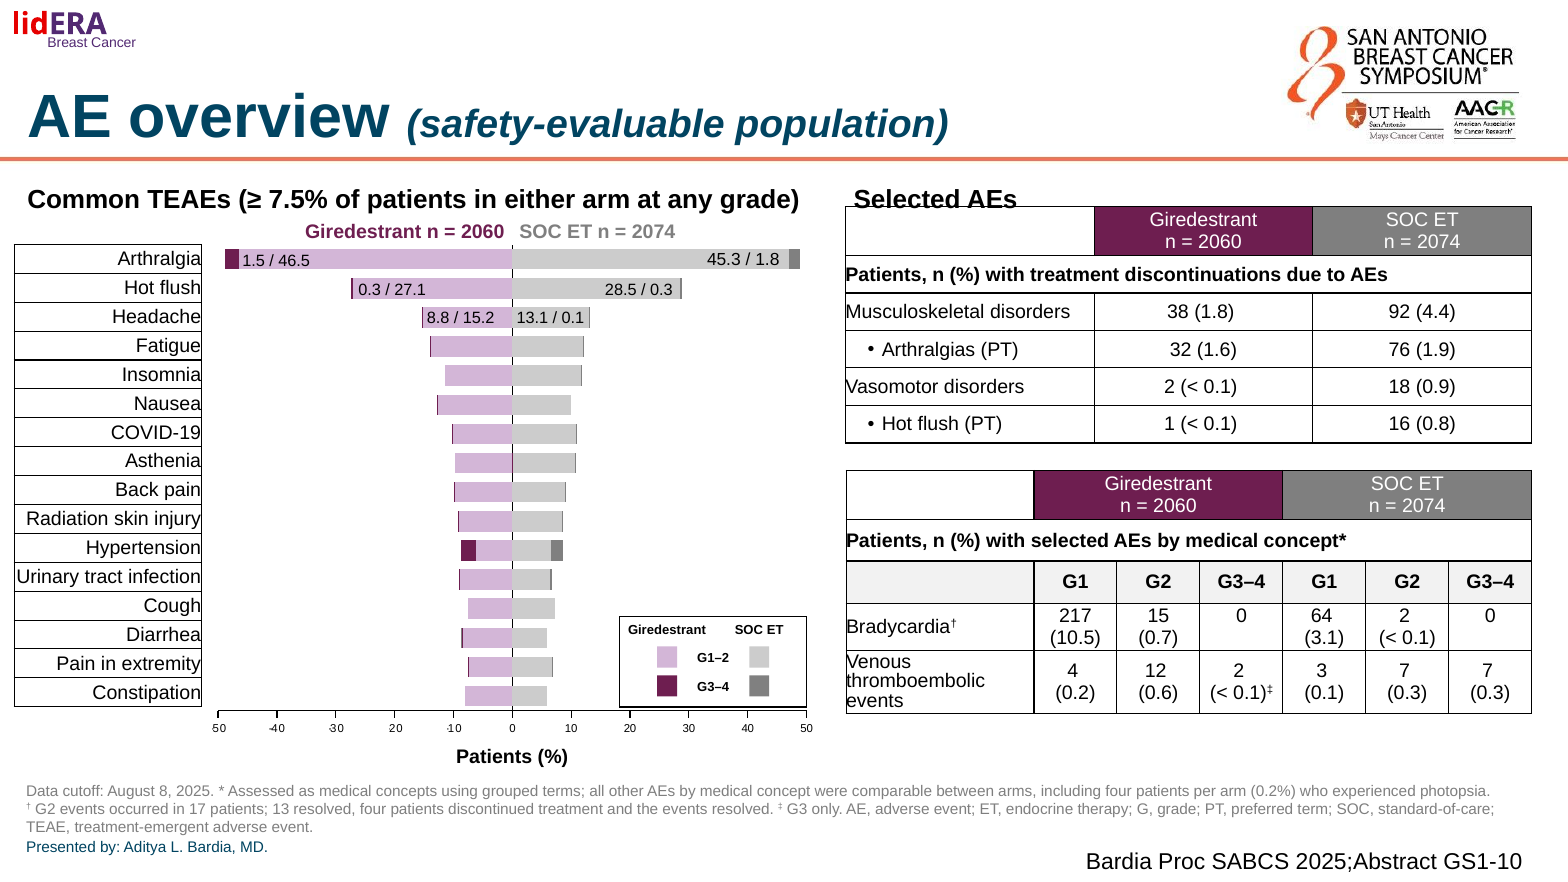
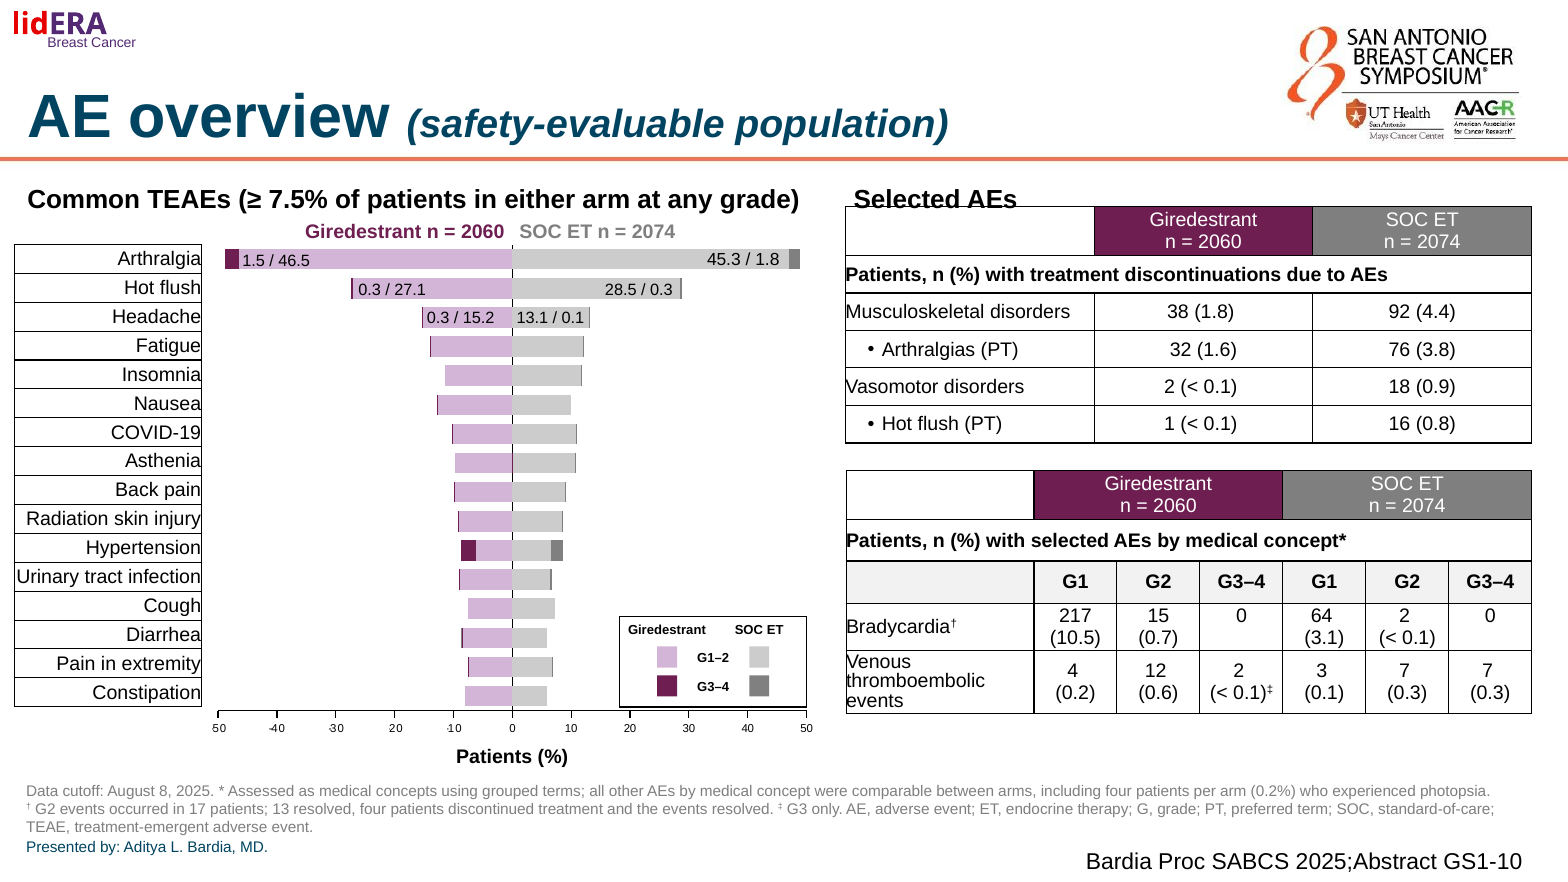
8.8: 8.8 -> 0.3 (438, 318)
1.9: 1.9 -> 3.8 (1436, 350)
